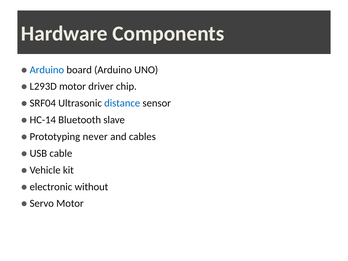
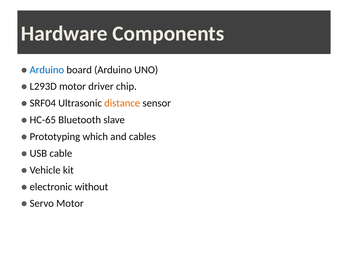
distance colour: blue -> orange (122, 103)
HC-14: HC-14 -> HC-65 (43, 120)
never: never -> which (95, 137)
